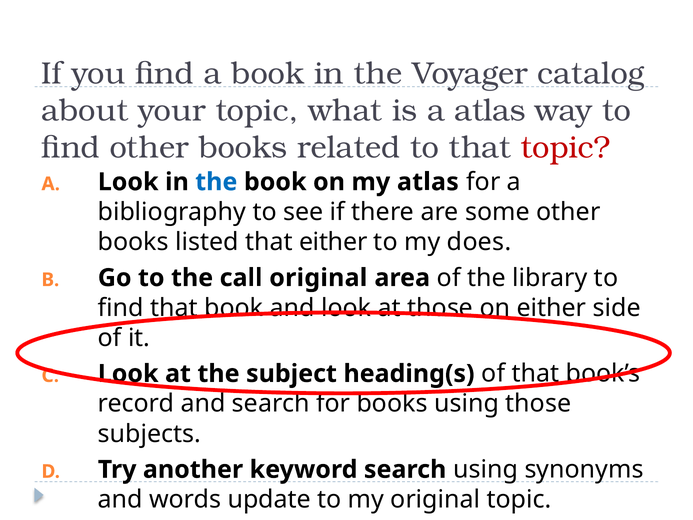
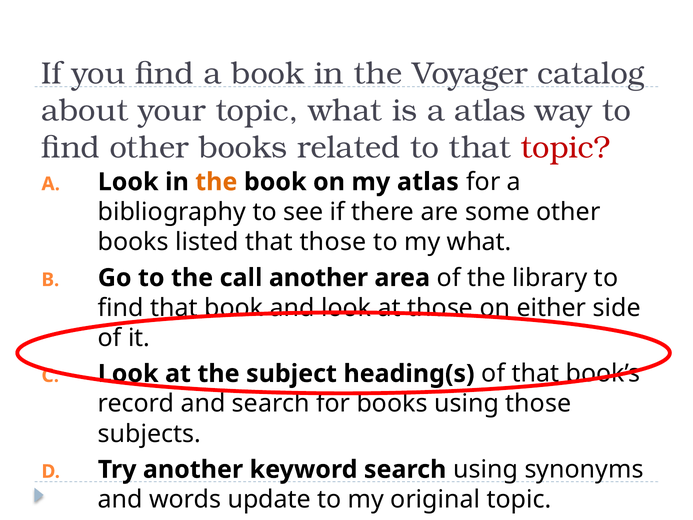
the colour: blue -> orange (216, 182)
that either: either -> those (333, 242)
my does: does -> what (479, 242)
call original: original -> another (319, 278)
